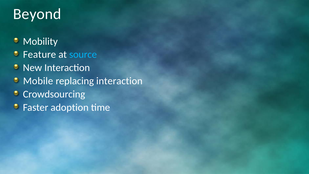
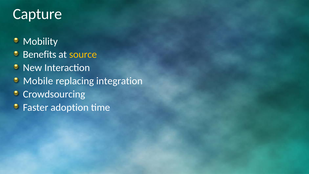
Beyond: Beyond -> Capture (37, 14)
Feature: Feature -> Benefits (40, 55)
source colour: light blue -> yellow (83, 55)
replacing interaction: interaction -> integration (119, 81)
